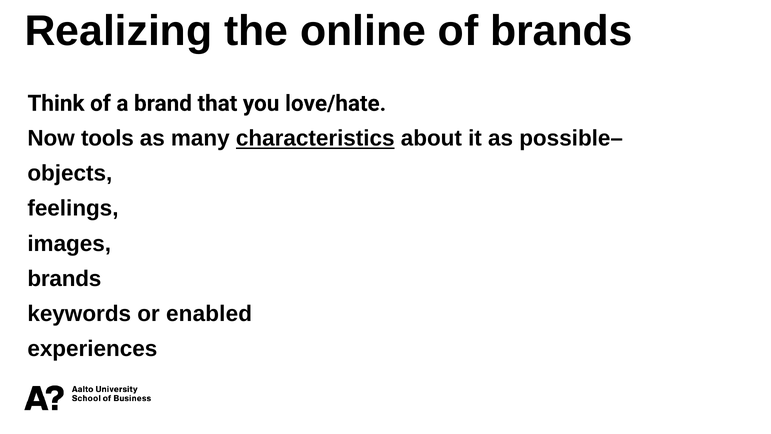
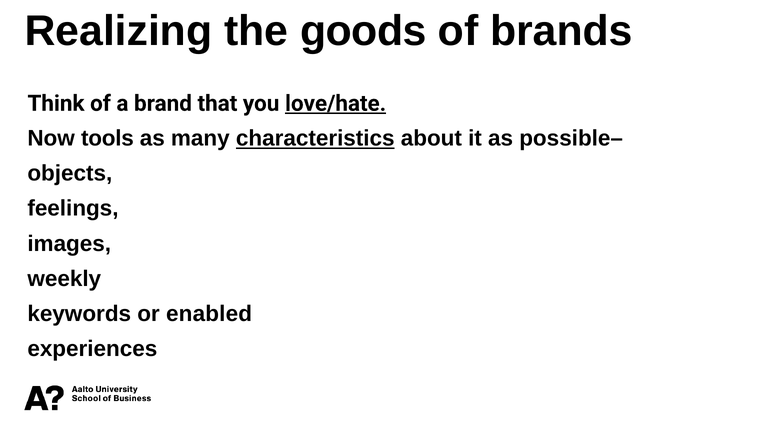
online: online -> goods (363, 31)
love/hate underline: none -> present (336, 103)
brands: brands -> weekly (64, 278)
